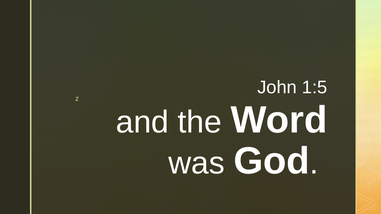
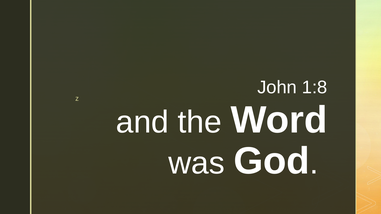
1:5: 1:5 -> 1:8 (315, 87)
